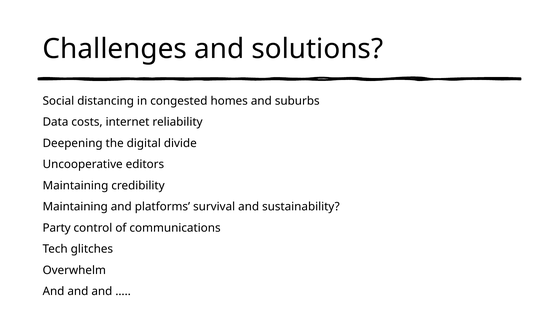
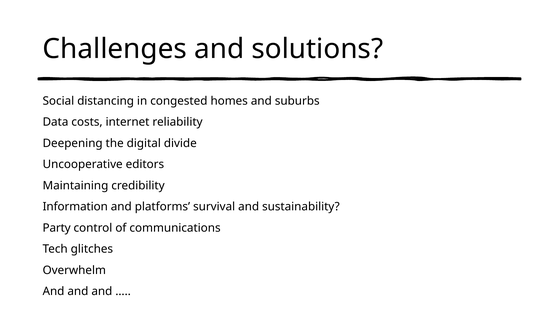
Maintaining: Maintaining -> Information (75, 207)
